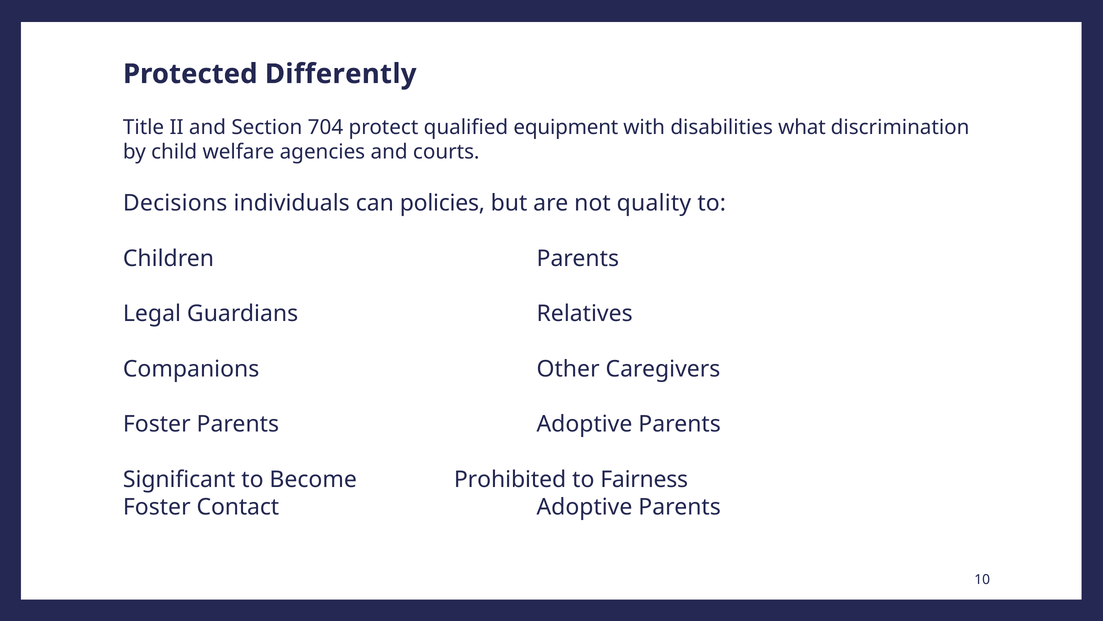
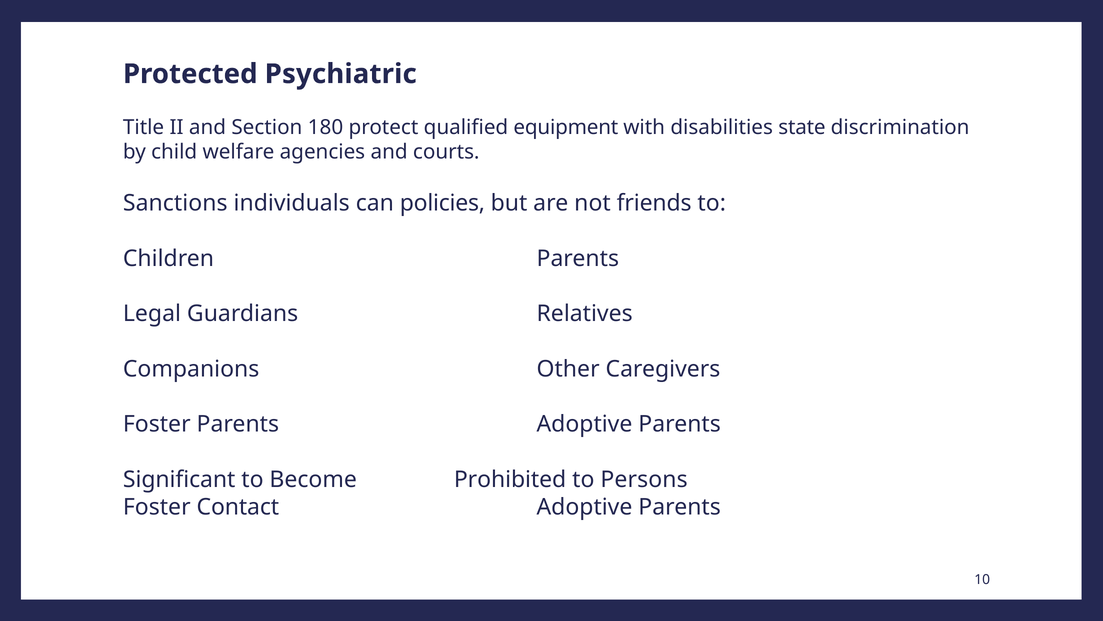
Differently: Differently -> Psychiatric (341, 74)
704: 704 -> 180 (325, 127)
what: what -> state (802, 127)
Decisions: Decisions -> Sanctions (175, 203)
quality: quality -> friends (654, 203)
Fairness: Fairness -> Persons (644, 479)
